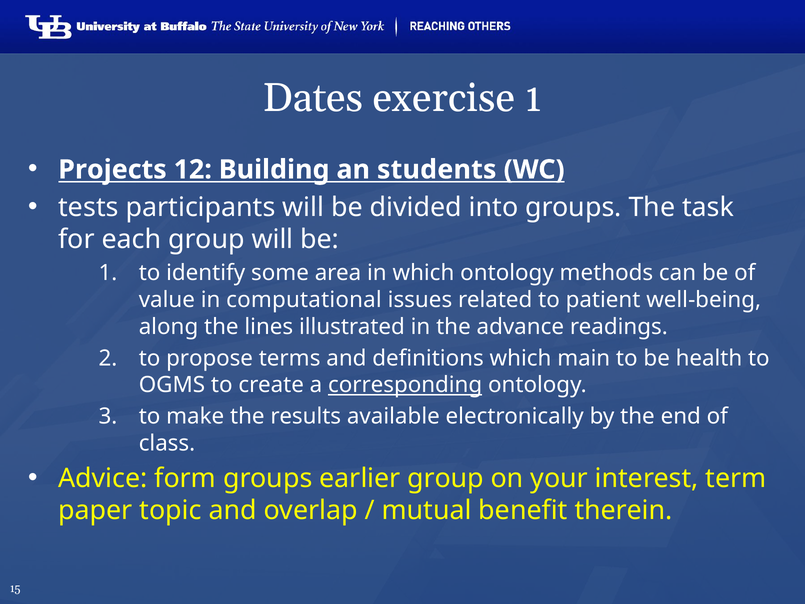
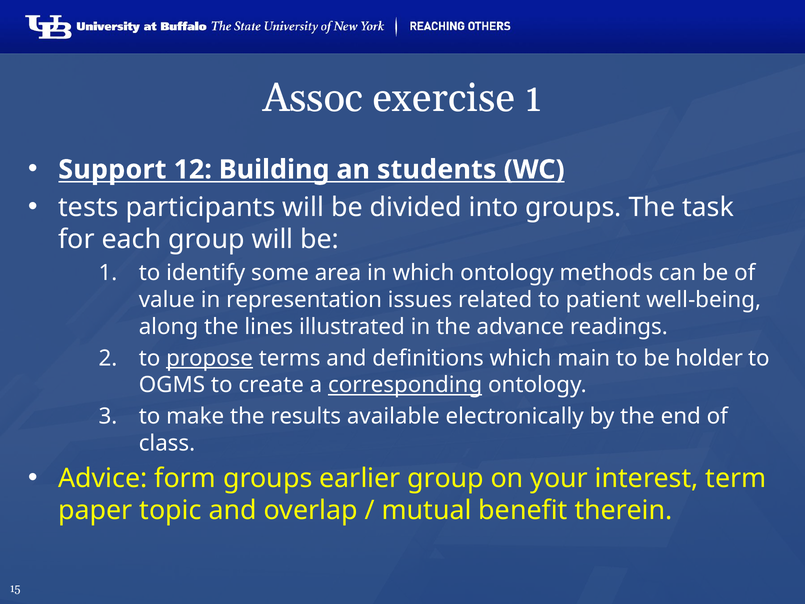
Dates: Dates -> Assoc (313, 98)
Projects: Projects -> Support (112, 170)
computational: computational -> representation (304, 300)
propose underline: none -> present (210, 358)
health: health -> holder (709, 358)
